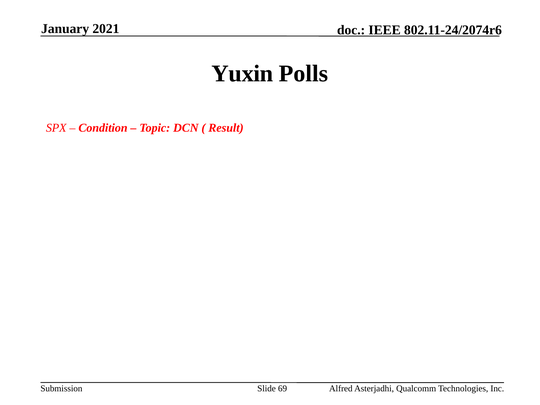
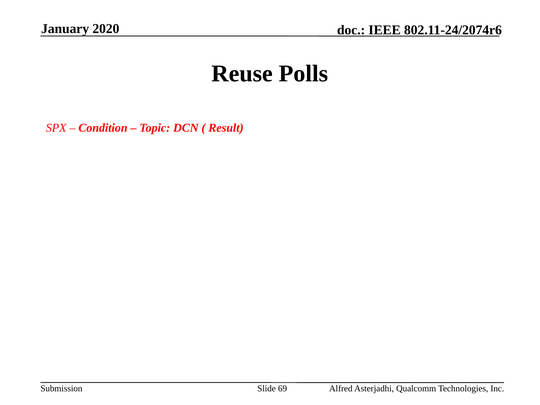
2021: 2021 -> 2020 (106, 29)
Yuxin: Yuxin -> Reuse (242, 74)
